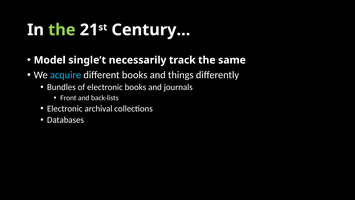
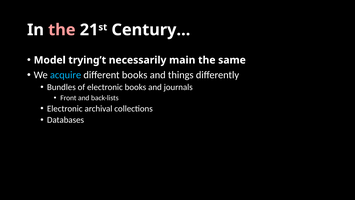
the colour: light green -> pink (62, 30)
single’t: single’t -> trying’t (87, 60)
track: track -> main (182, 60)
